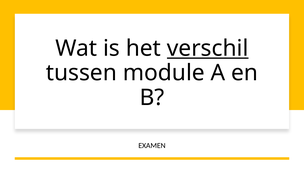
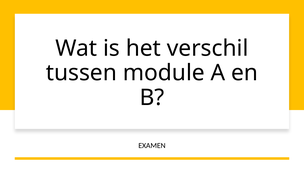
verschil underline: present -> none (208, 48)
